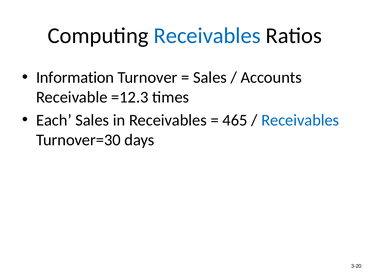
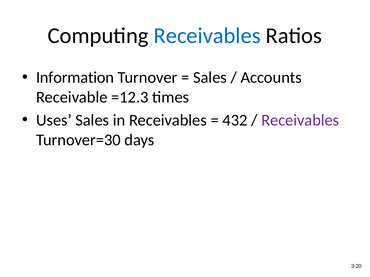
Each: Each -> Uses (54, 120)
465: 465 -> 432 (235, 120)
Receivables colour: blue -> purple (300, 120)
